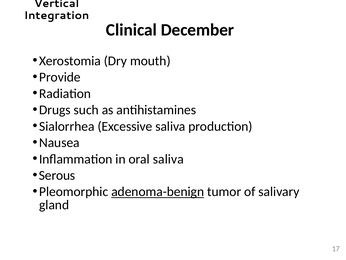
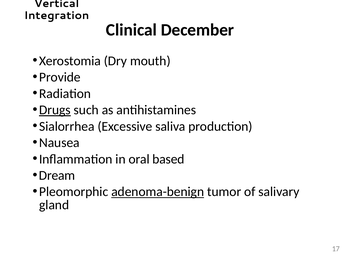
Drugs underline: none -> present (55, 110)
oral saliva: saliva -> based (168, 159)
Serous: Serous -> Dream (57, 175)
